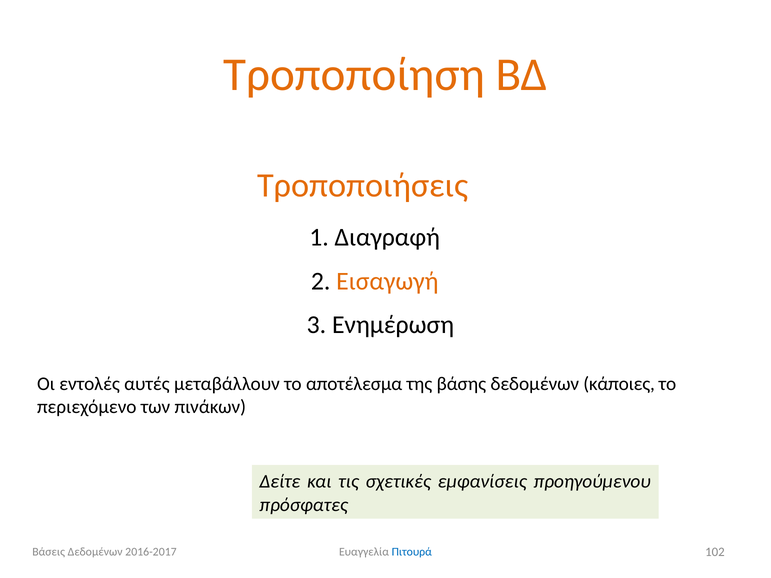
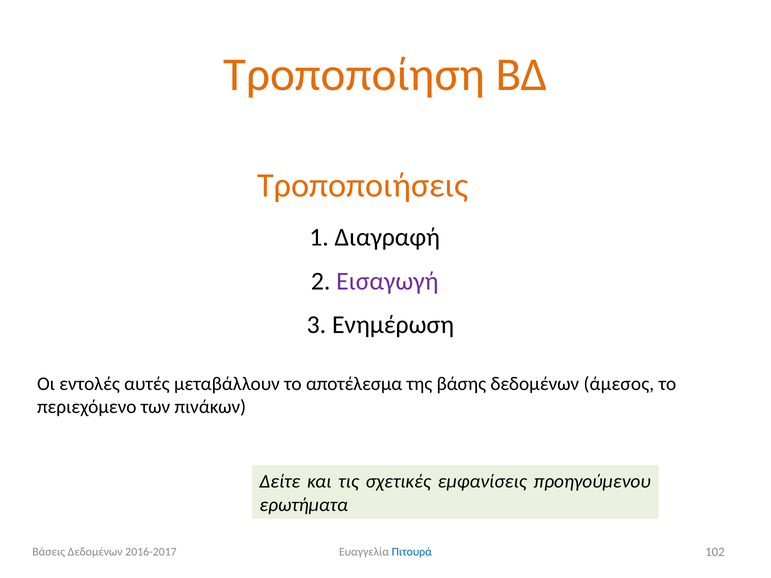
Εισαγωγή colour: orange -> purple (387, 281)
κάποιες: κάποιες -> άμεσος (619, 384)
πρόσφατες: πρόσφατες -> ερωτήματα (304, 505)
